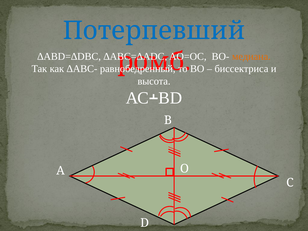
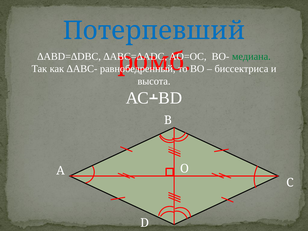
медиана colour: orange -> green (251, 57)
